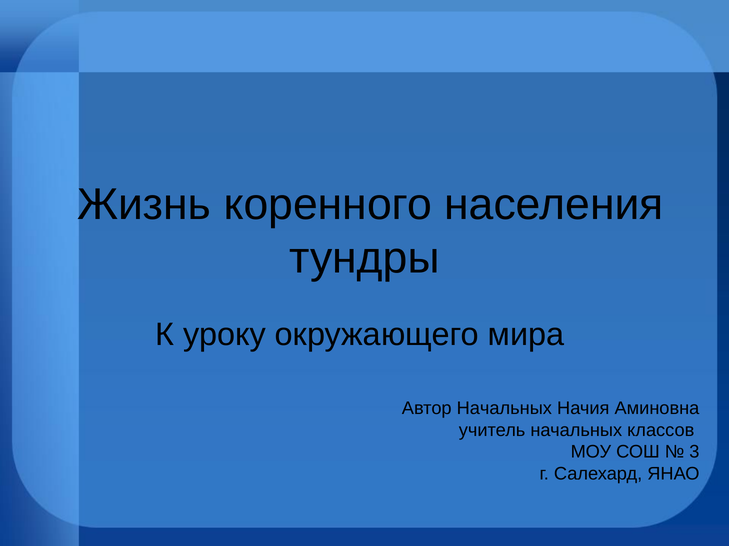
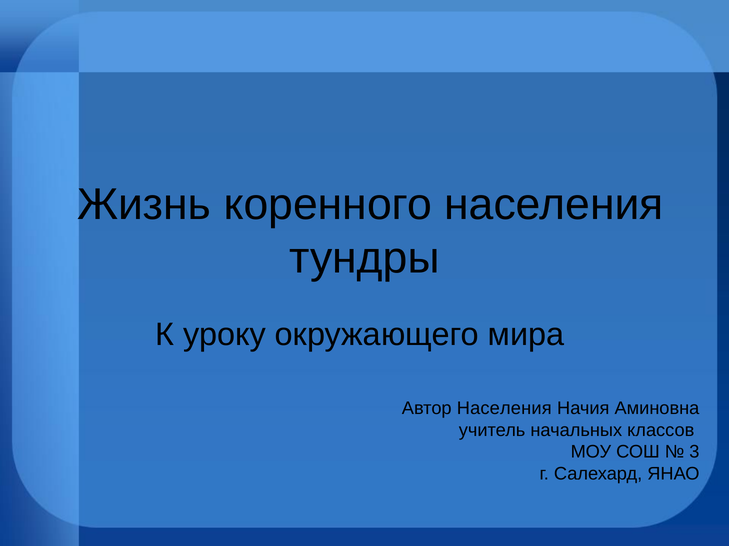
Автор Начальных: Начальных -> Населения (504, 409)
